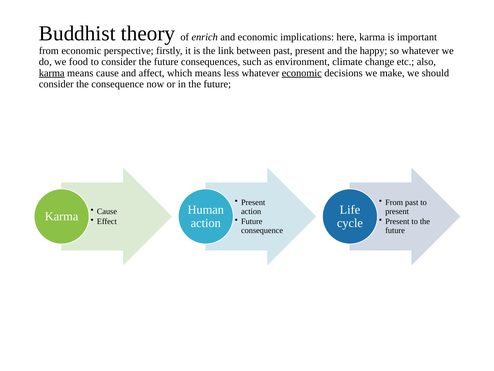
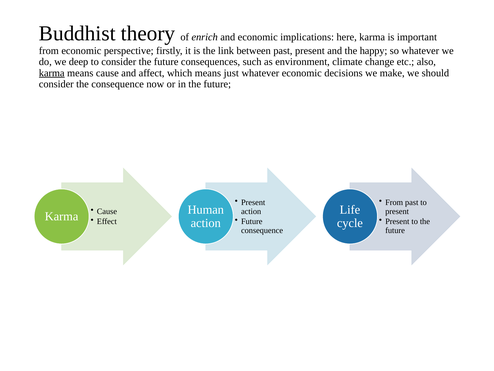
food: food -> deep (79, 62)
less: less -> just (231, 73)
economic underline: present -> none (302, 73)
